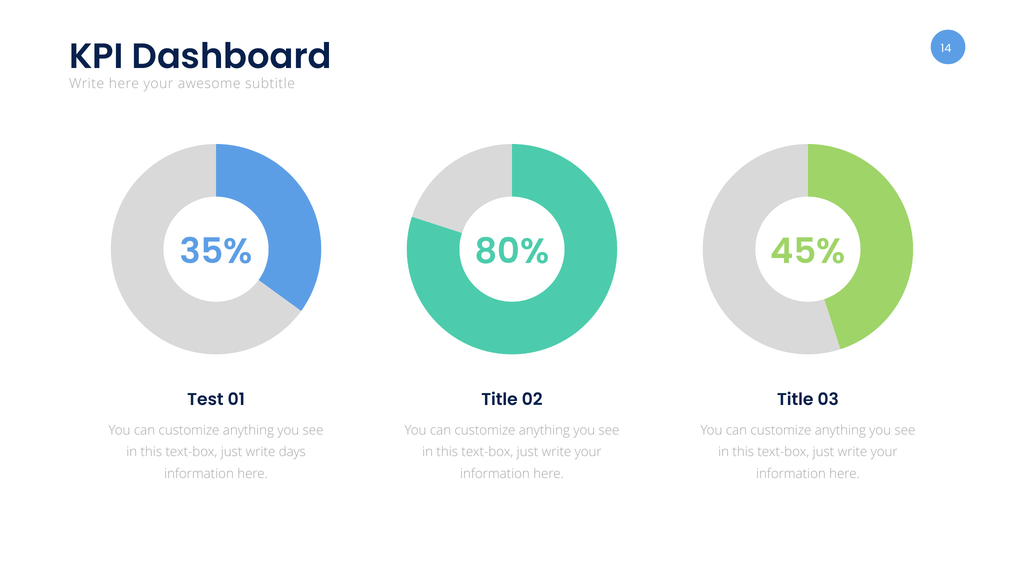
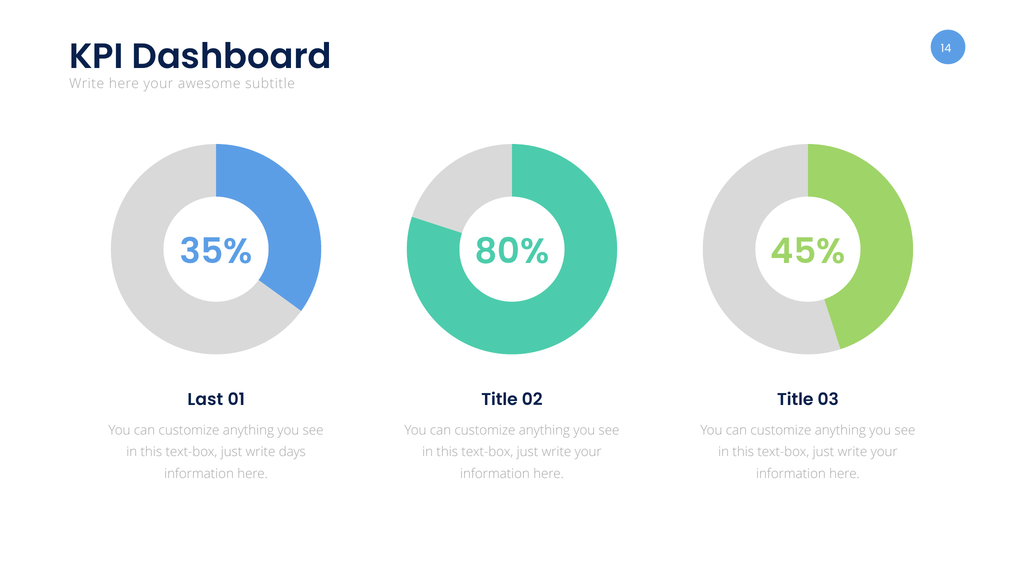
Test: Test -> Last (205, 400)
